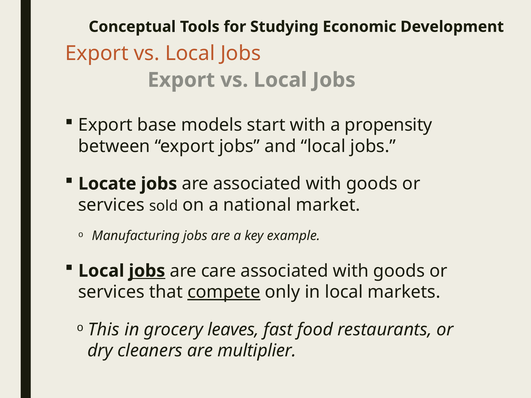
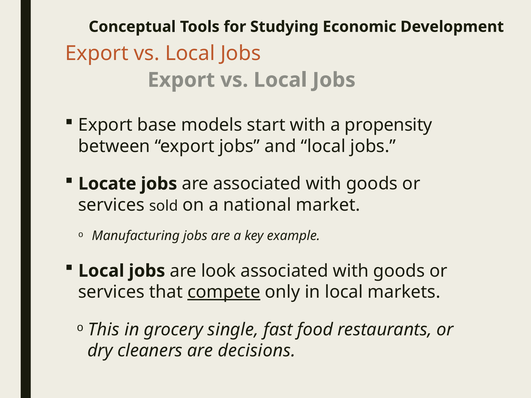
jobs underline: present -> none (147, 271)
care: care -> look (219, 271)
leaves: leaves -> single (233, 330)
multiplier: multiplier -> decisions (257, 351)
